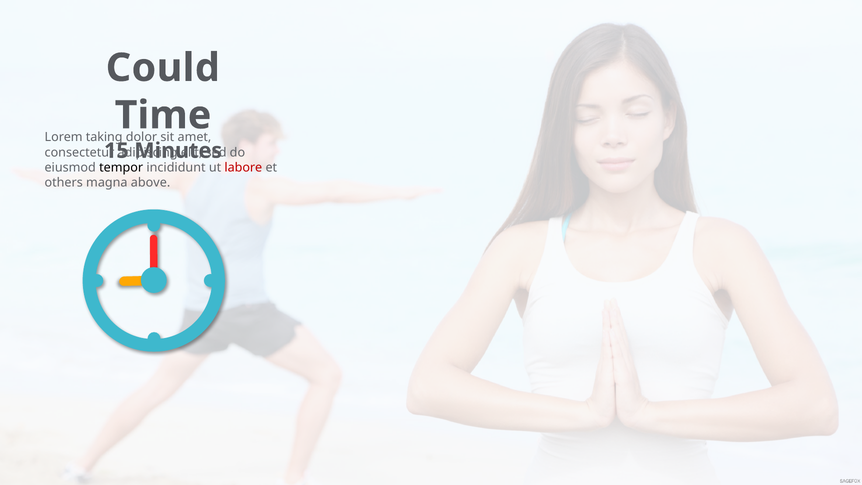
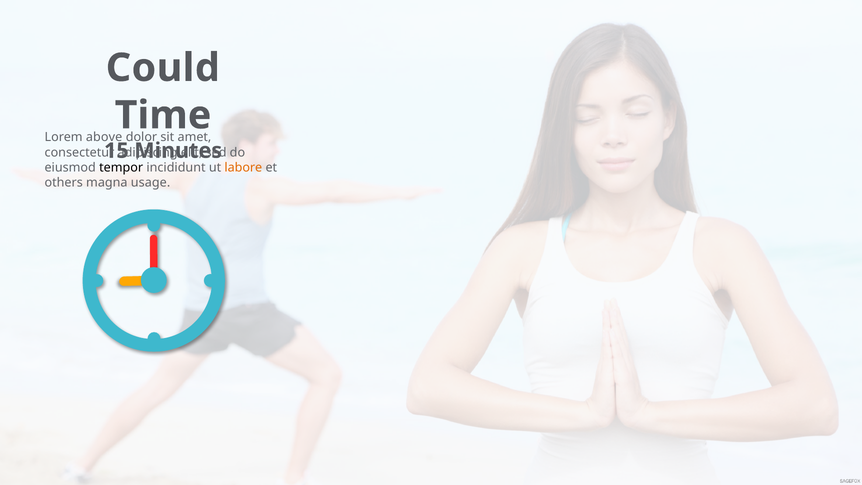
taking: taking -> above (104, 137)
labore colour: red -> orange (243, 167)
above: above -> usage (151, 183)
